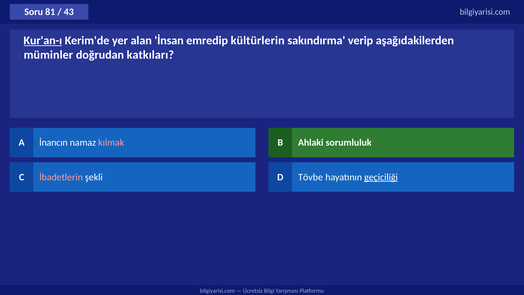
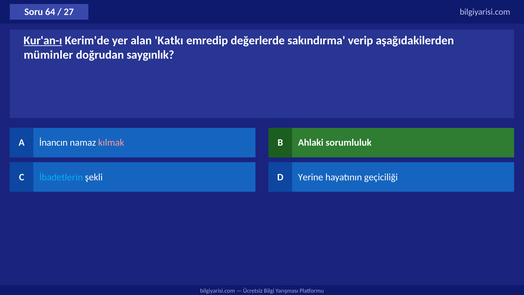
81: 81 -> 64 (50, 12)
43: 43 -> 27 (69, 12)
İnsan: İnsan -> Katkı (169, 40)
kültürlerin: kültürlerin -> değerlerde (258, 40)
katkıları: katkıları -> saygınlık (150, 55)
İbadetlerin colour: pink -> light blue (61, 177)
Tövbe: Tövbe -> Yerine (311, 177)
geçiciliği underline: present -> none (381, 177)
